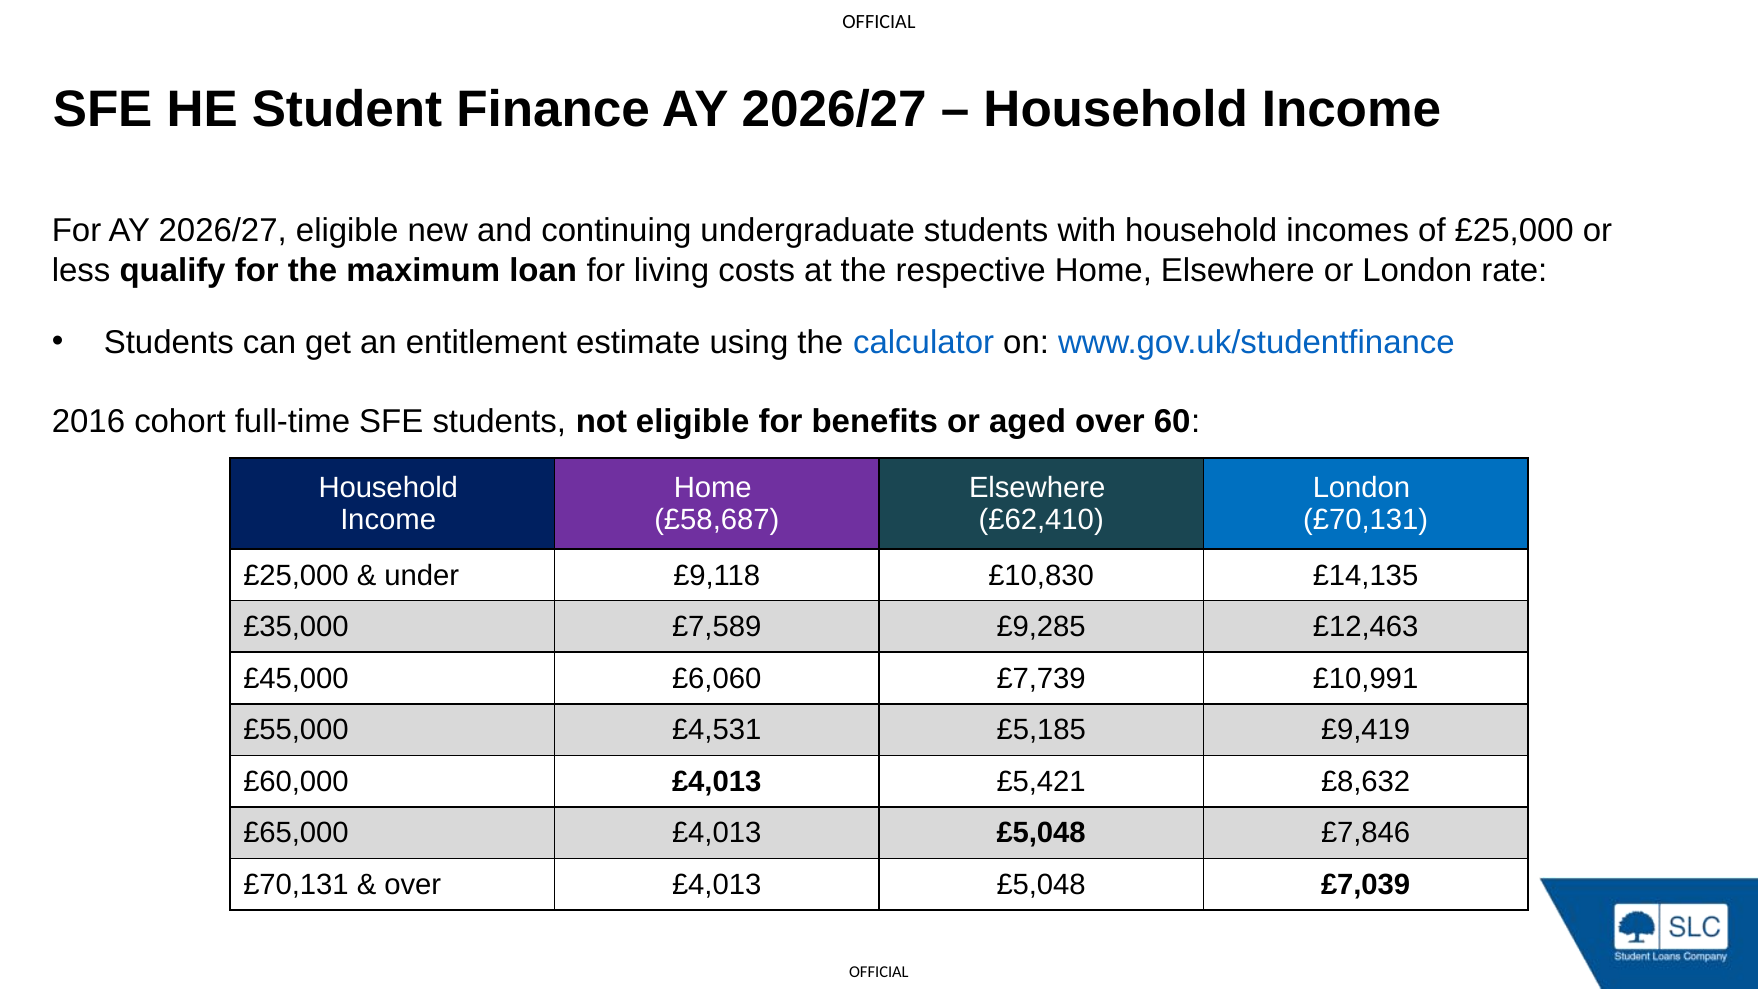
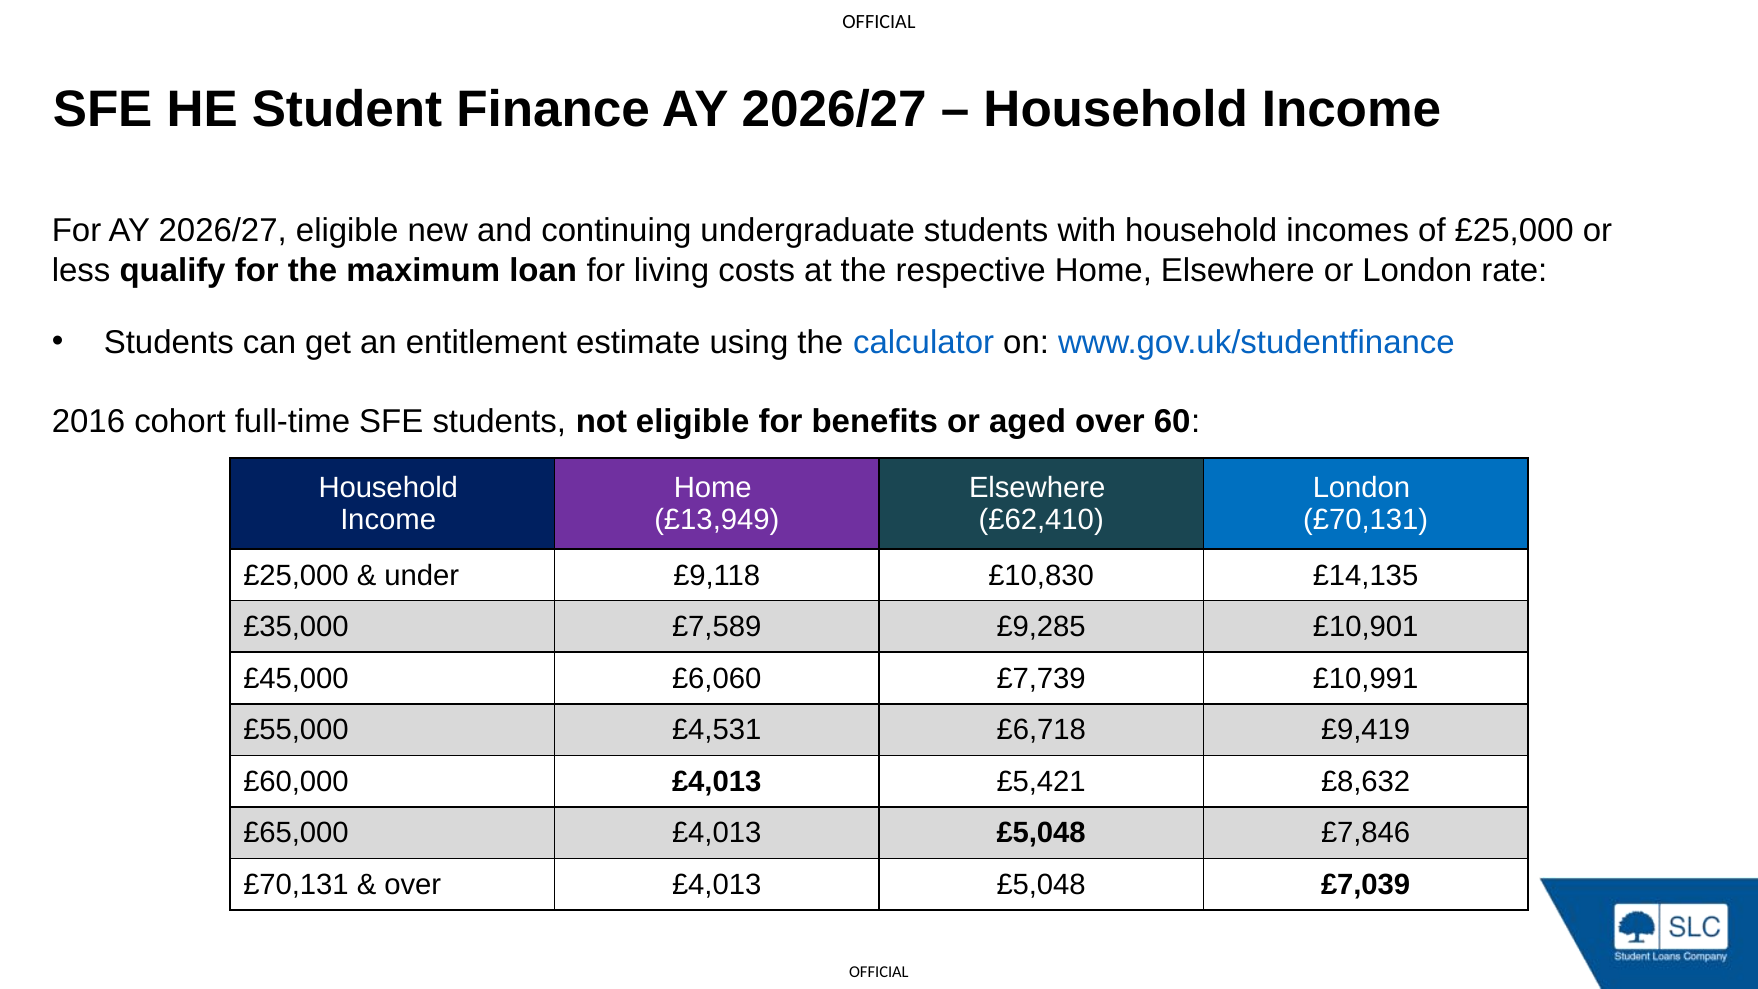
£58,687: £58,687 -> £13,949 (717, 520)
£12,463: £12,463 -> £10,901 (1366, 627)
£5,185: £5,185 -> £6,718 (1041, 730)
